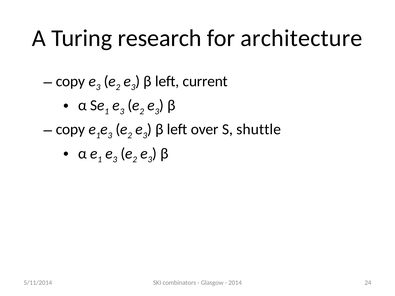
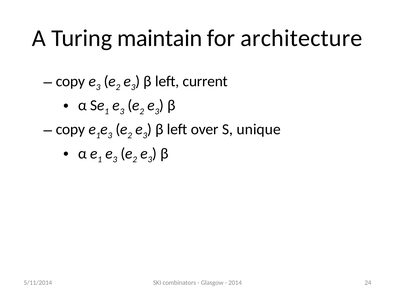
research: research -> maintain (160, 38)
shuttle: shuttle -> unique (259, 130)
